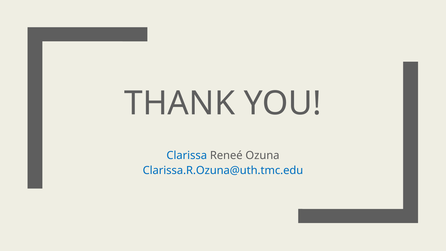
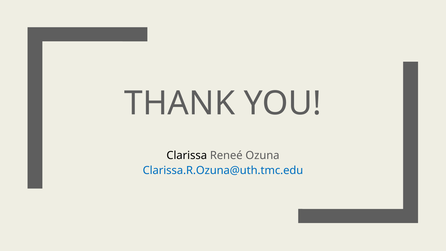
Clarissa colour: blue -> black (187, 155)
